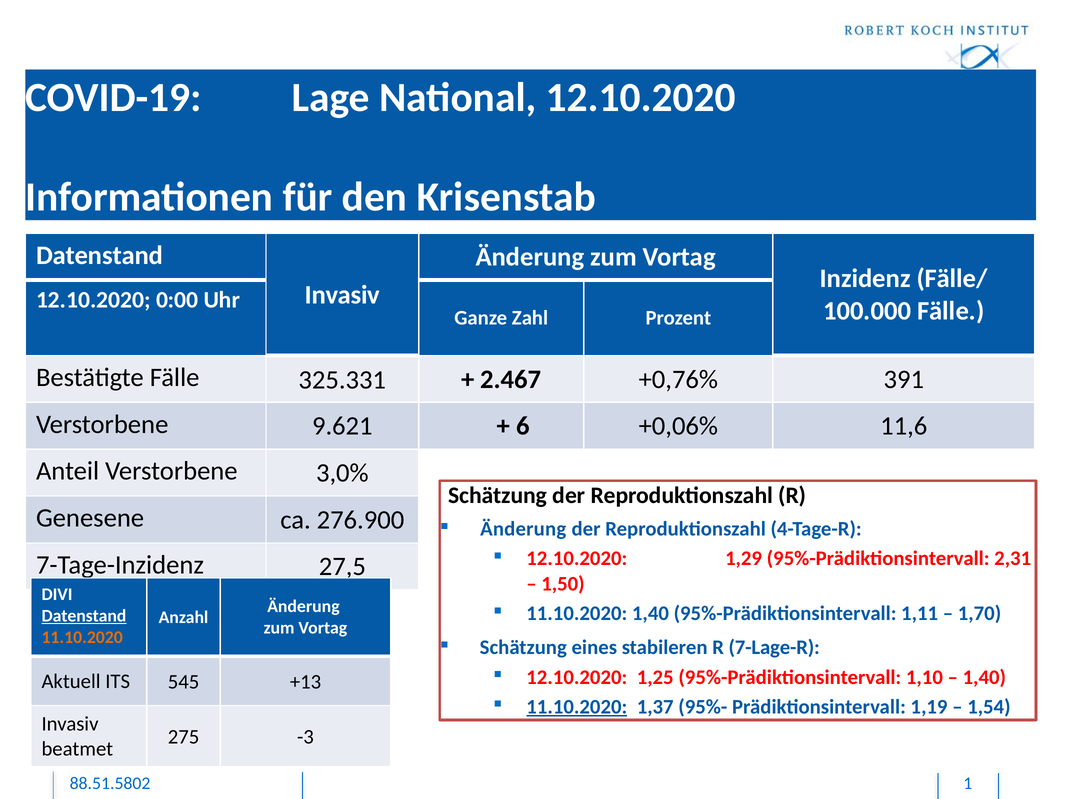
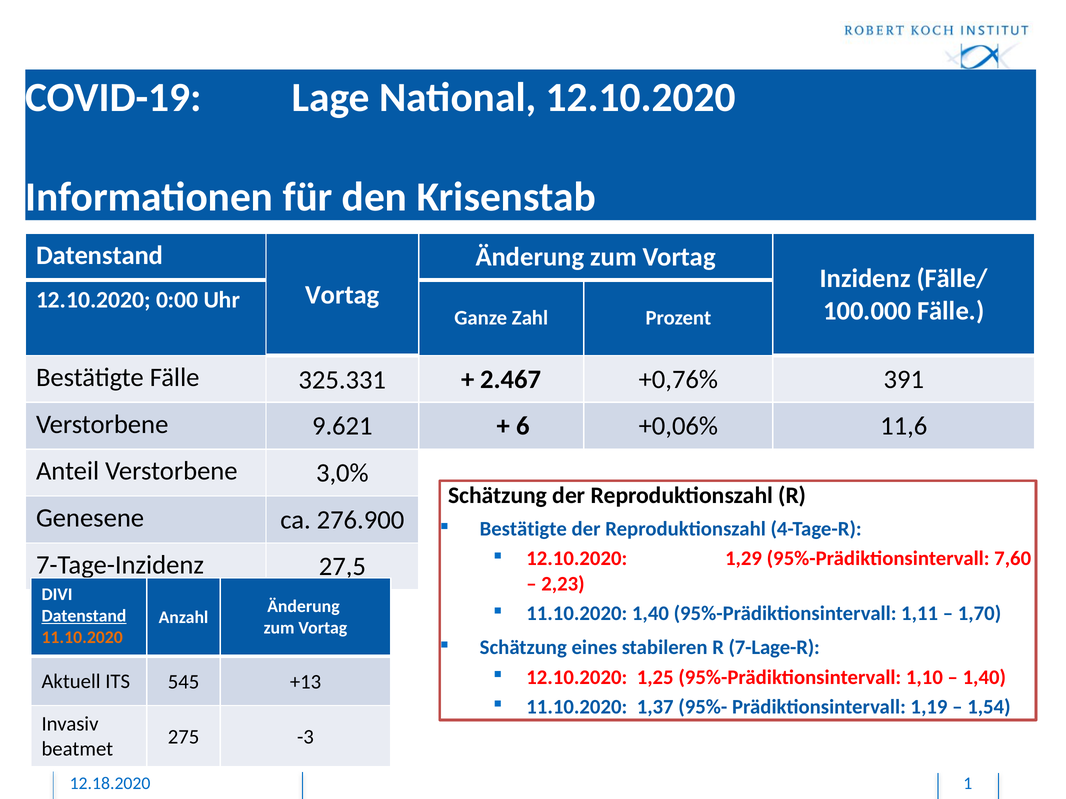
Invasiv: Invasiv -> Vortag (342, 295)
Änderung: Änderung -> Bestätigte (523, 529)
2,31: 2,31 -> 7,60 (1013, 559)
1,50: 1,50 -> 2,23 (563, 584)
11.10.2020 underline: present -> none (577, 707)
88.51.5802: 88.51.5802 -> 12.18.2020 (110, 784)
